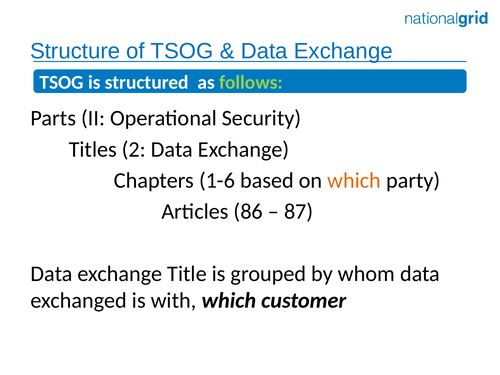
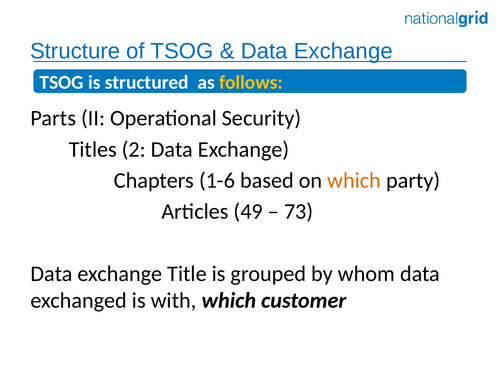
follows colour: light green -> yellow (251, 82)
86: 86 -> 49 (248, 212)
87: 87 -> 73 (299, 212)
